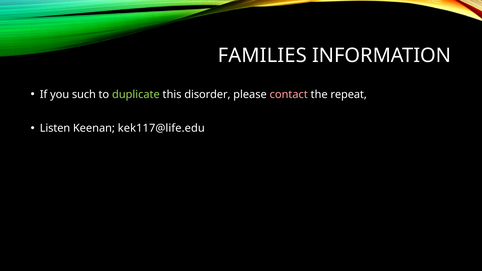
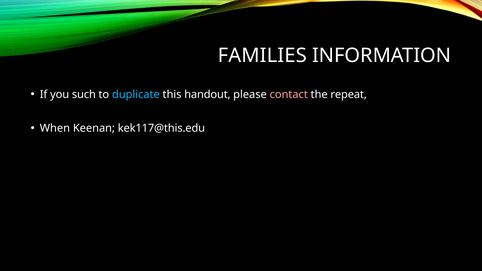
duplicate colour: light green -> light blue (136, 94)
disorder: disorder -> handout (207, 94)
Listen: Listen -> When (55, 128)
kek117@life.edu: kek117@life.edu -> kek117@this.edu (161, 128)
